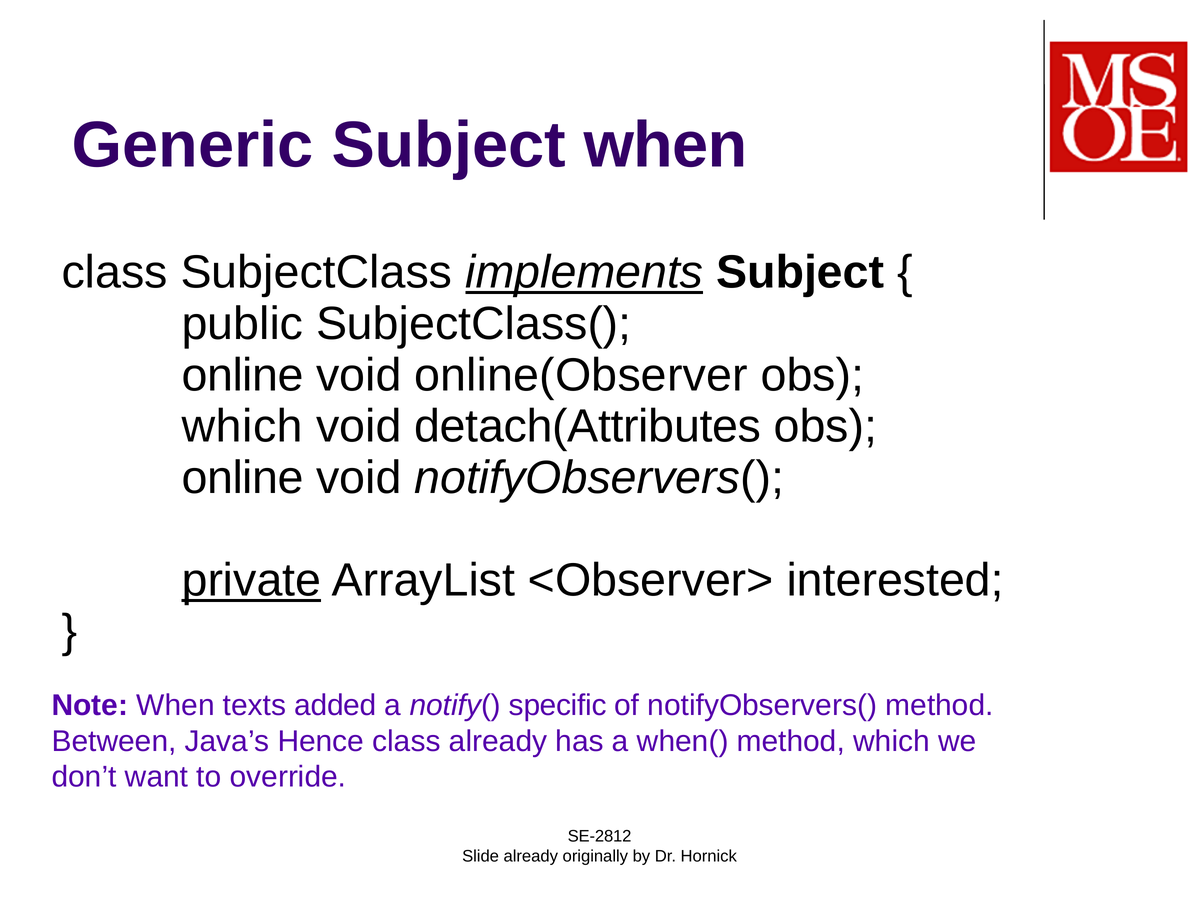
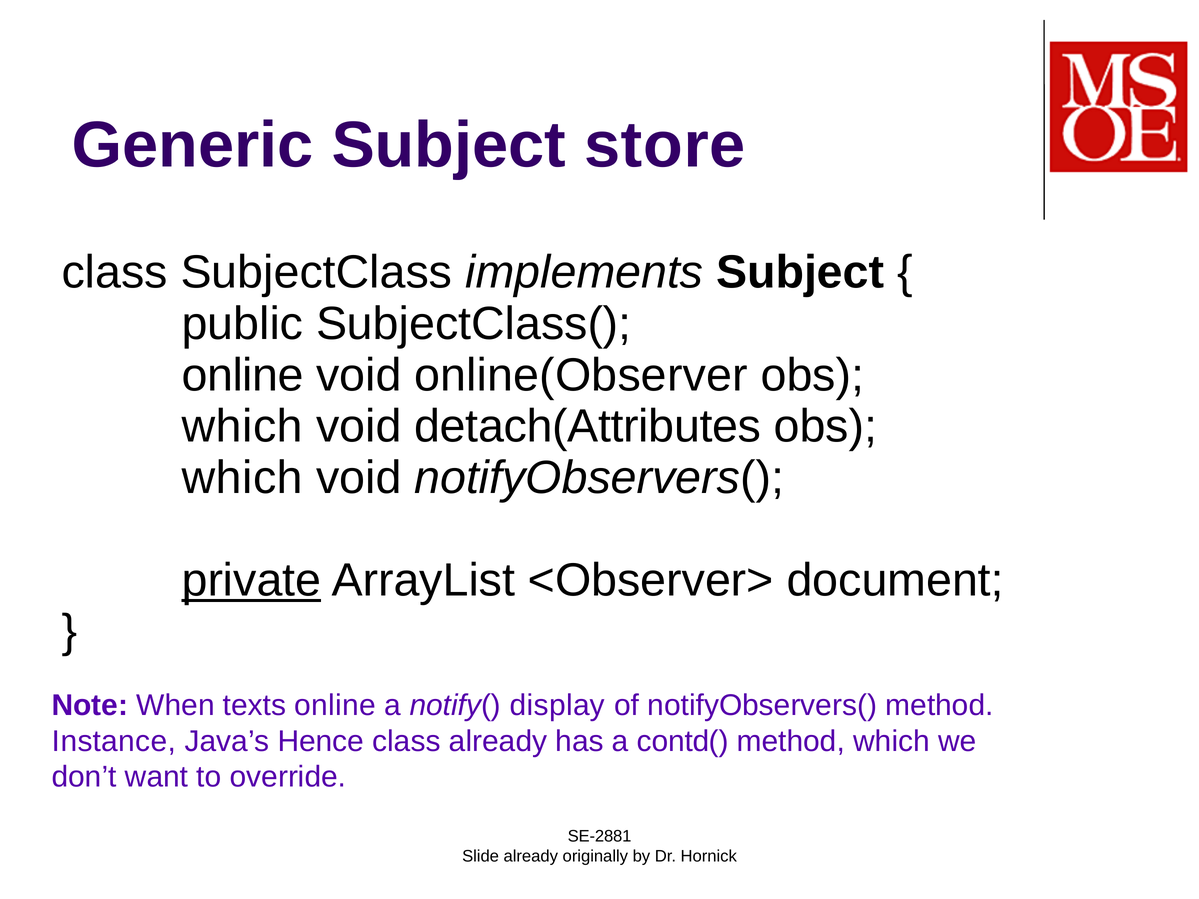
Subject when: when -> store (665, 145)
implements underline: present -> none (584, 273)
online: online -> which (242, 478)
interested: interested -> document (895, 580)
texts added: added -> online (335, 705)
specific: specific -> display (557, 705)
Between: Between -> Instance (114, 741)
when(: when( -> contd( (683, 741)
SE-2812: SE-2812 -> SE-2881 (600, 836)
